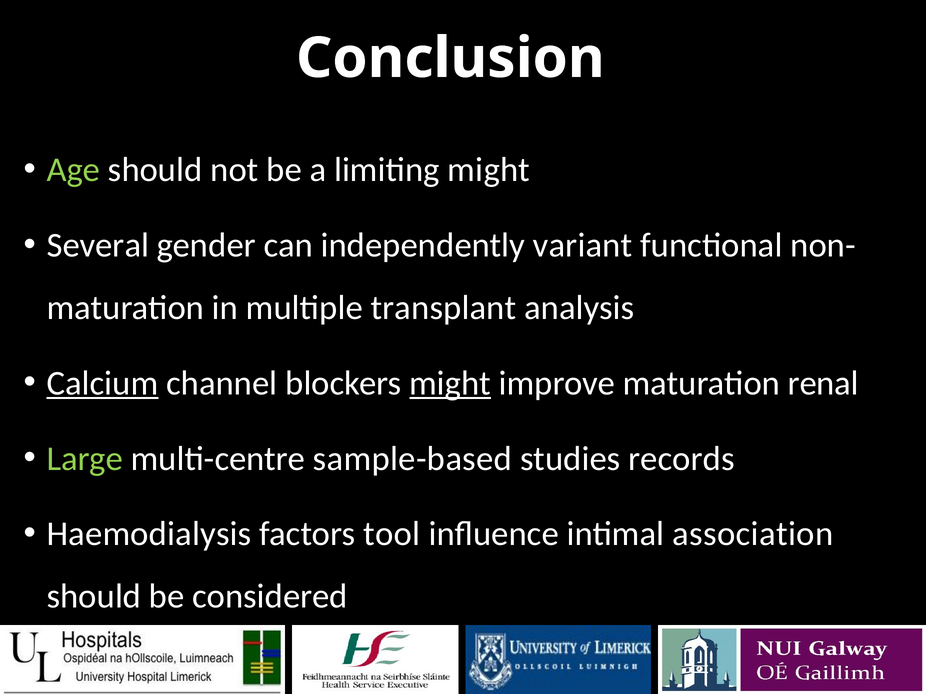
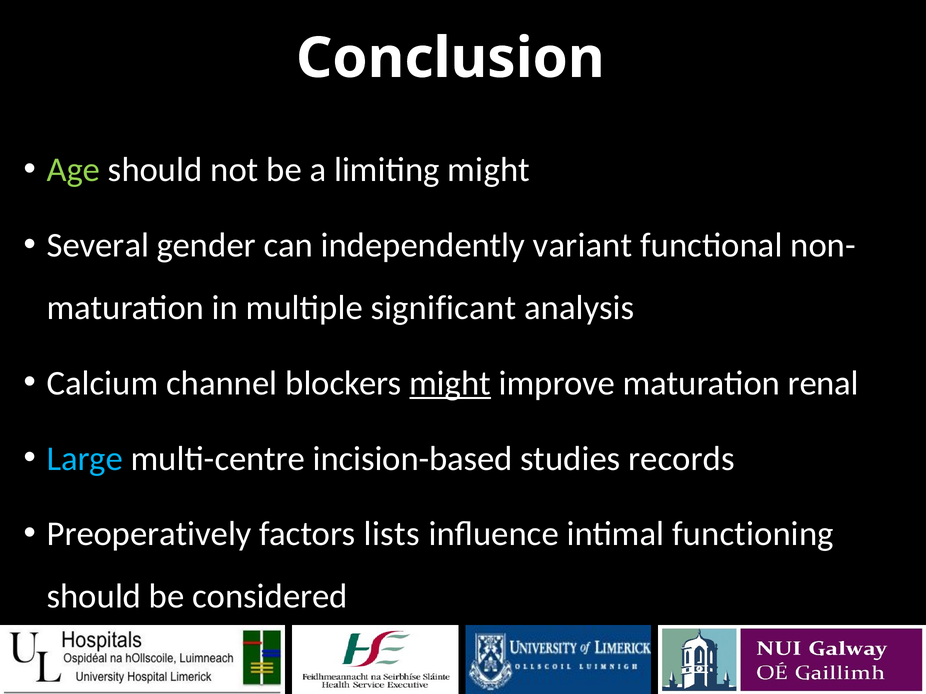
transplant: transplant -> significant (443, 308)
Calcium underline: present -> none (102, 384)
Large colour: light green -> light blue (85, 459)
sample-based: sample-based -> incision-based (413, 459)
Haemodialysis: Haemodialysis -> Preoperatively (149, 534)
tool: tool -> lists (392, 534)
association: association -> functioning (753, 534)
